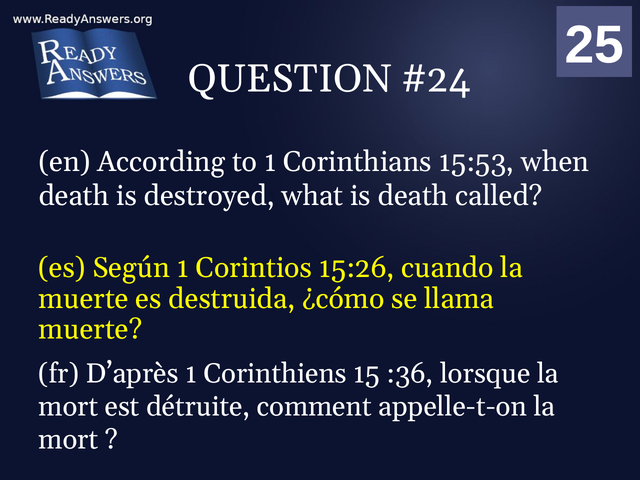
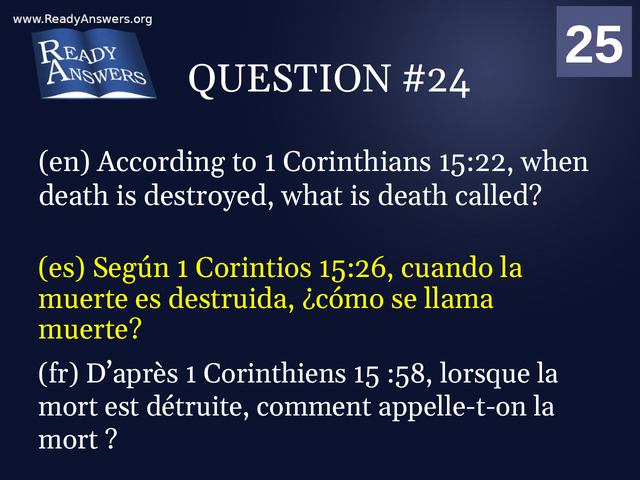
15:53: 15:53 -> 15:22 (476, 162)
:36: :36 -> :58 (410, 374)
